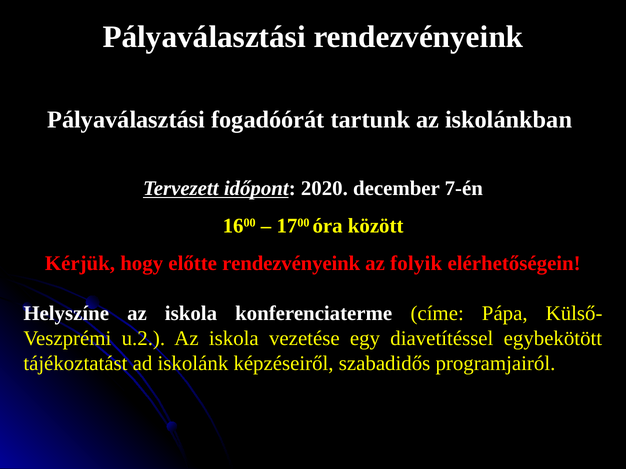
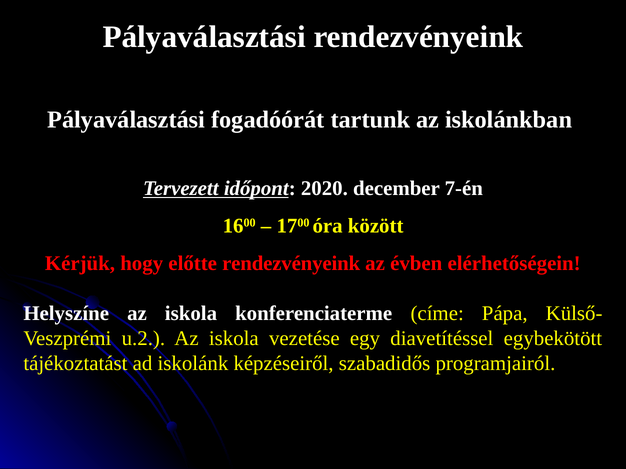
folyik: folyik -> évben (416, 264)
